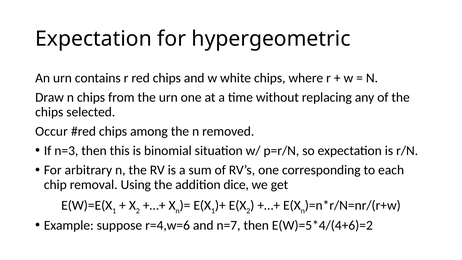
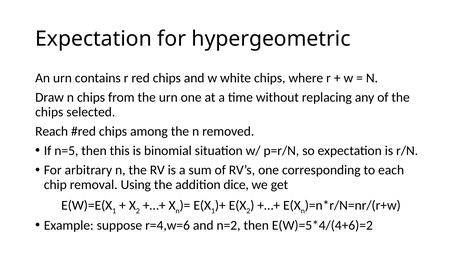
Occur: Occur -> Reach (52, 131)
n=3: n=3 -> n=5 (66, 151)
n=7: n=7 -> n=2 (229, 225)
